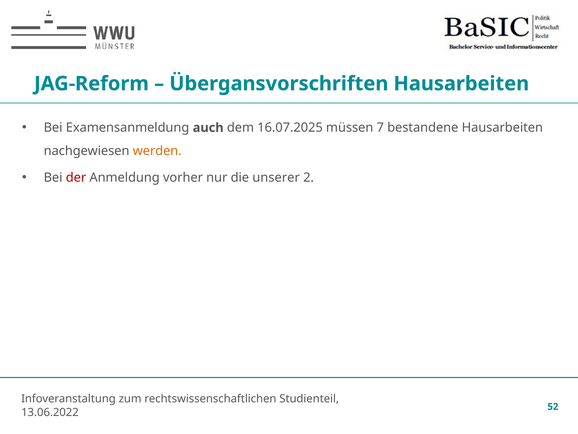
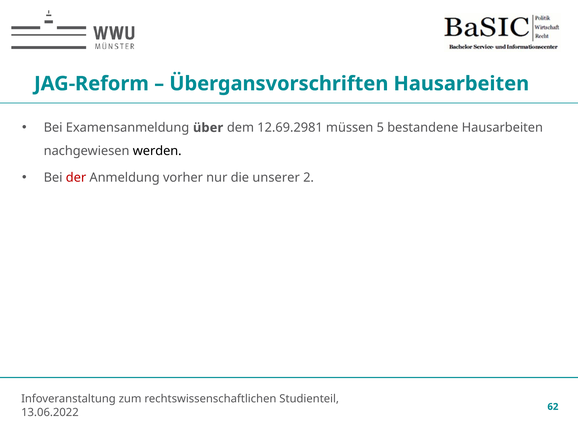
auch: auch -> über (208, 128)
16.07.2025: 16.07.2025 -> 12.69.2981 (290, 128)
7: 7 -> 5 (380, 128)
werden colour: orange -> black (157, 151)
52: 52 -> 62 (553, 406)
